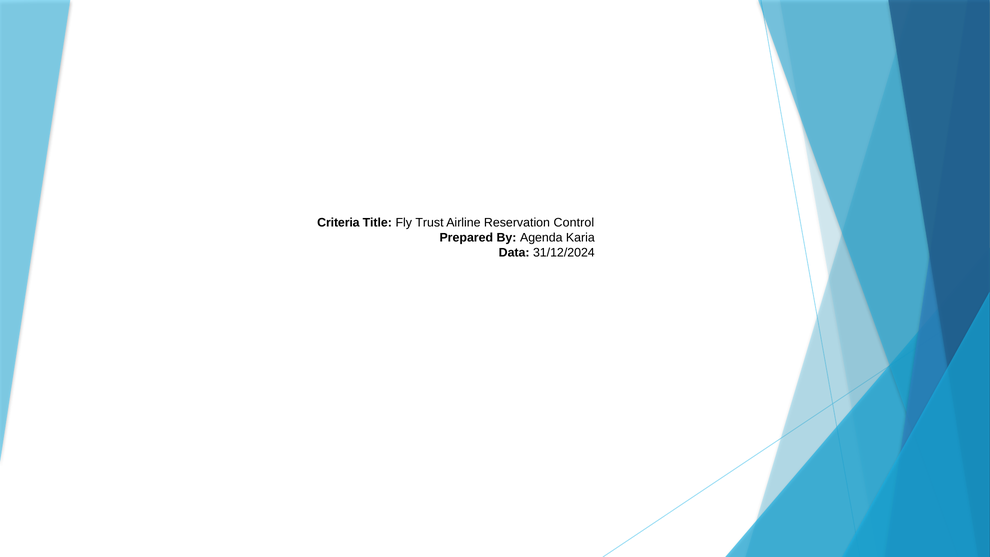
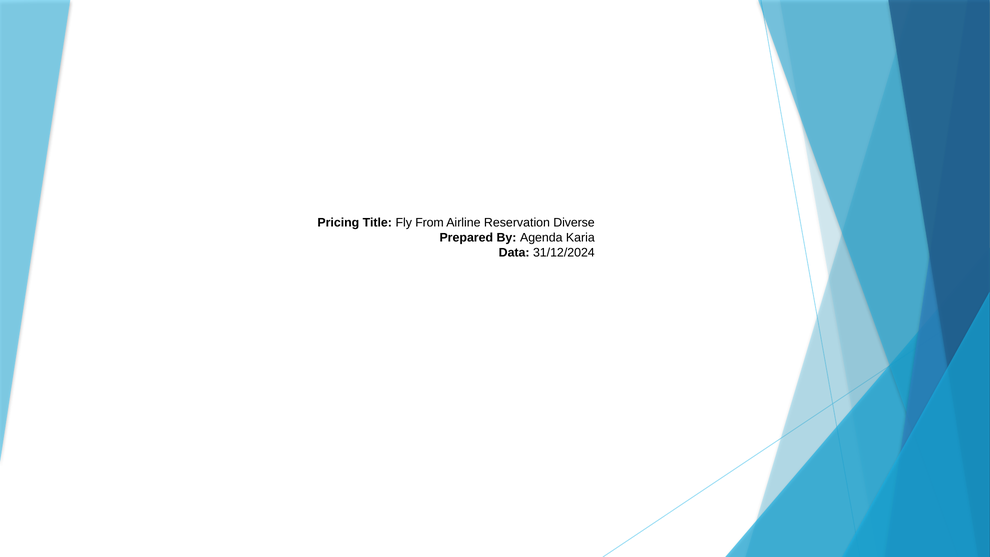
Criteria: Criteria -> Pricing (338, 223)
Trust: Trust -> From (430, 223)
Control: Control -> Diverse (574, 223)
